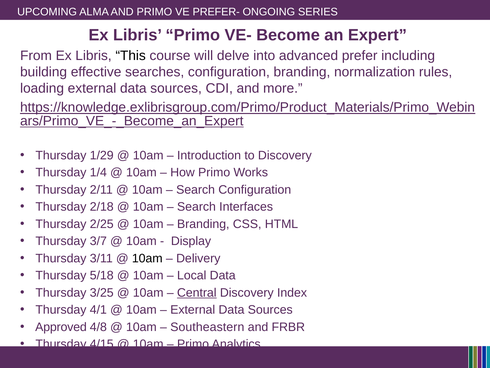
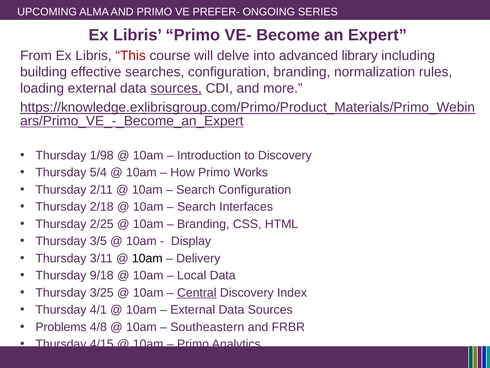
This colour: black -> red (131, 56)
prefer: prefer -> library (360, 56)
sources underline: none -> present (176, 88)
1/29: 1/29 -> 1/98 (102, 155)
1/4: 1/4 -> 5/4 (98, 172)
3/7: 3/7 -> 3/5 (98, 241)
5/18: 5/18 -> 9/18 (102, 275)
Approved: Approved -> Problems (61, 327)
